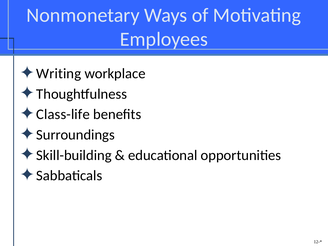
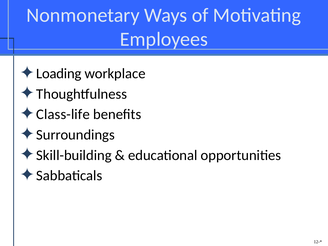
Writing: Writing -> Loading (59, 74)
